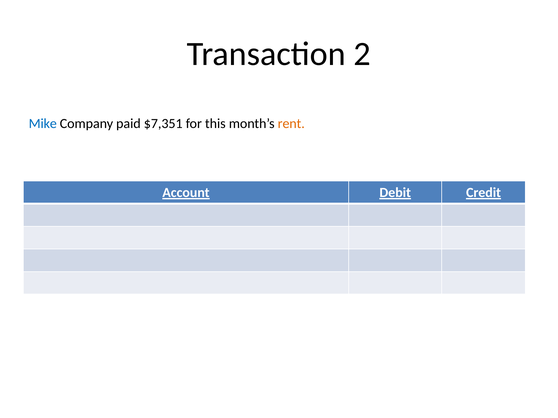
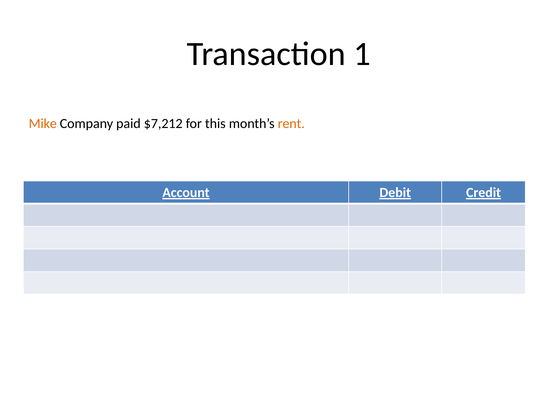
2: 2 -> 1 (362, 54)
Mike colour: blue -> orange (43, 124)
$7,351: $7,351 -> $7,212 (163, 124)
